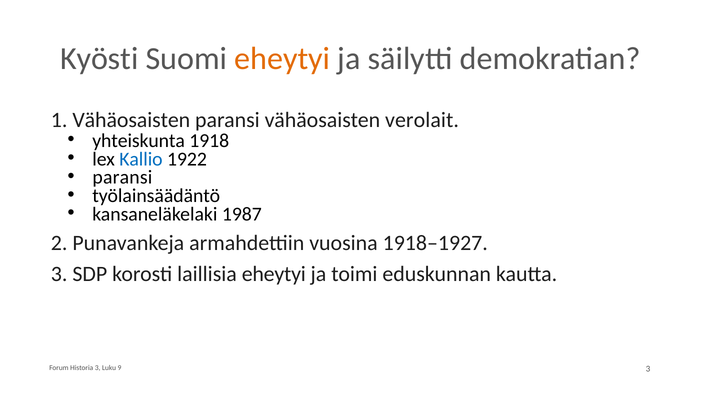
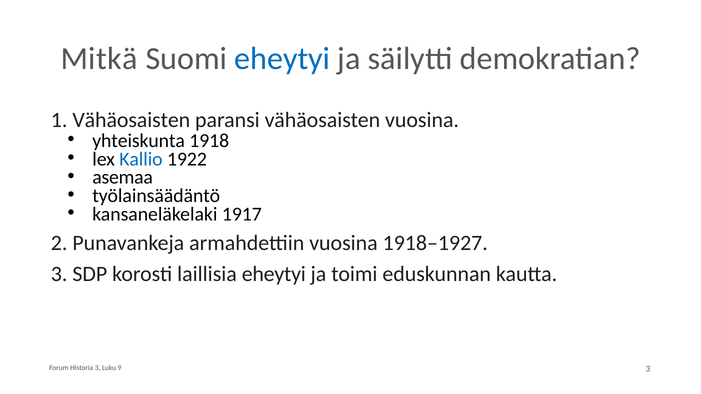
Kyösti: Kyösti -> Mitkä (99, 59)
eheytyi colour: orange -> blue (282, 59)
vähäosaisten verolait: verolait -> vuosina (422, 120)
paransi: paransi -> asemaa (123, 178)
1987: 1987 -> 1917 (242, 214)
